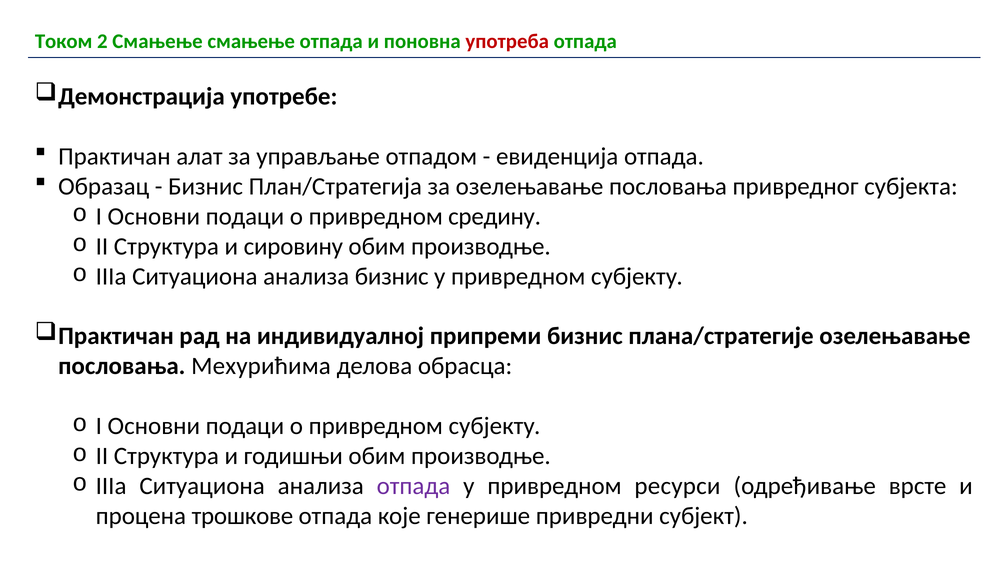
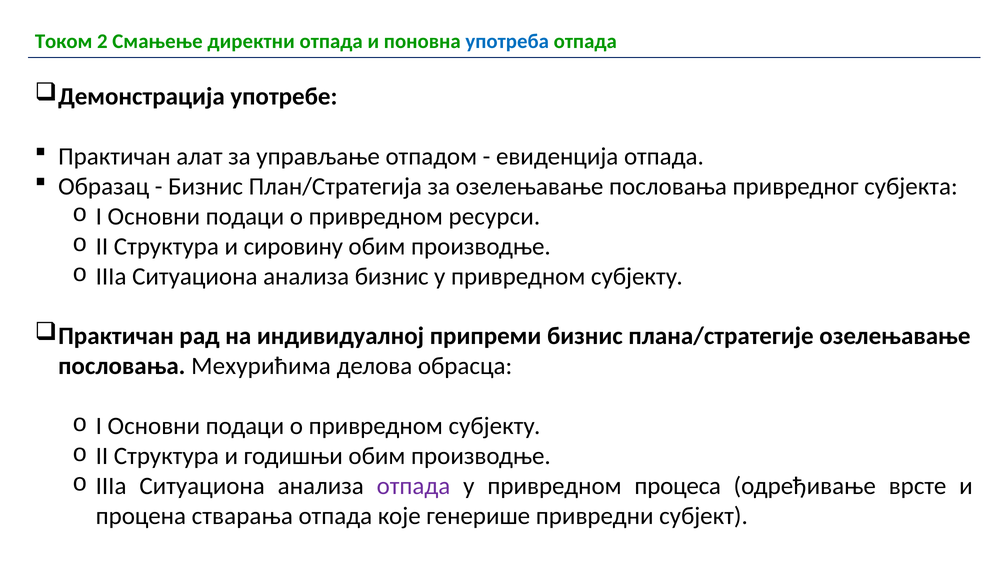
Смањење смањење: смањење -> директни (251, 41)
употреба colour: red -> blue (507, 41)
средину: средину -> ресурси (494, 217)
ресурси: ресурси -> процеса (678, 487)
трошкове: трошкове -> стварања (242, 517)
